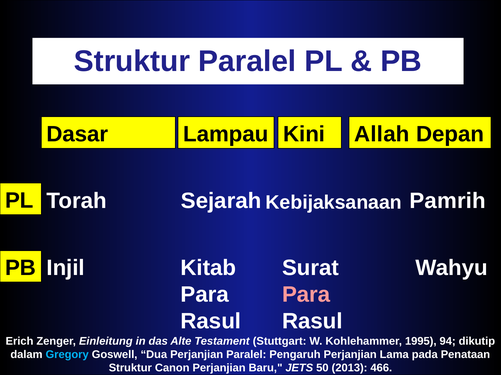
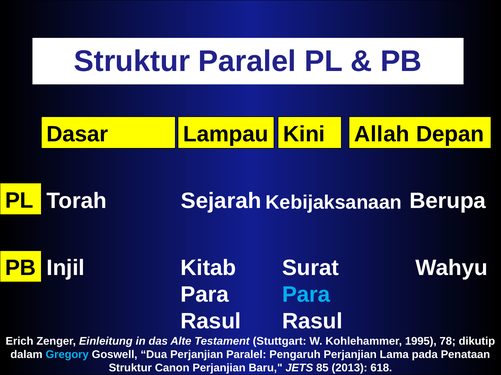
Pamrih: Pamrih -> Berupa (448, 201)
Para colour: pink -> light blue (306, 295)
94: 94 -> 78 (448, 342)
50: 50 -> 85 (322, 368)
466: 466 -> 618 (381, 368)
